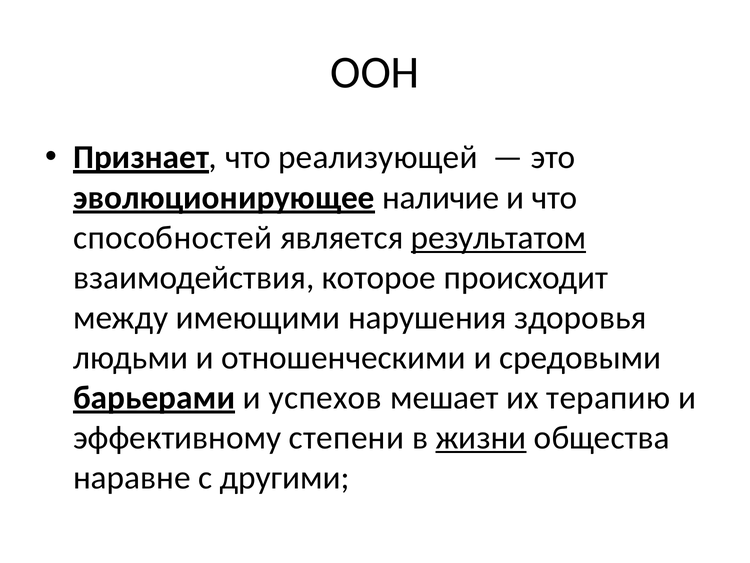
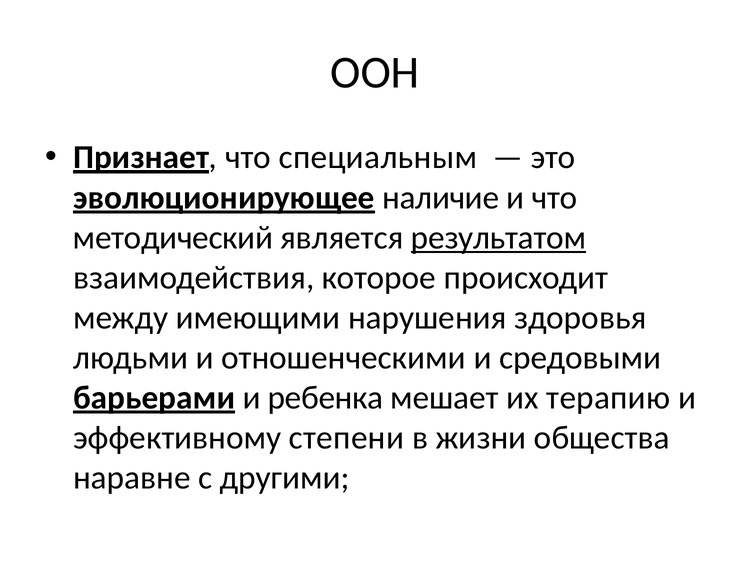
реализующей: реализующей -> специальным (378, 157)
способностей: способностей -> методический (173, 237)
успехов: успехов -> ребенка (326, 397)
жизни underline: present -> none (481, 437)
